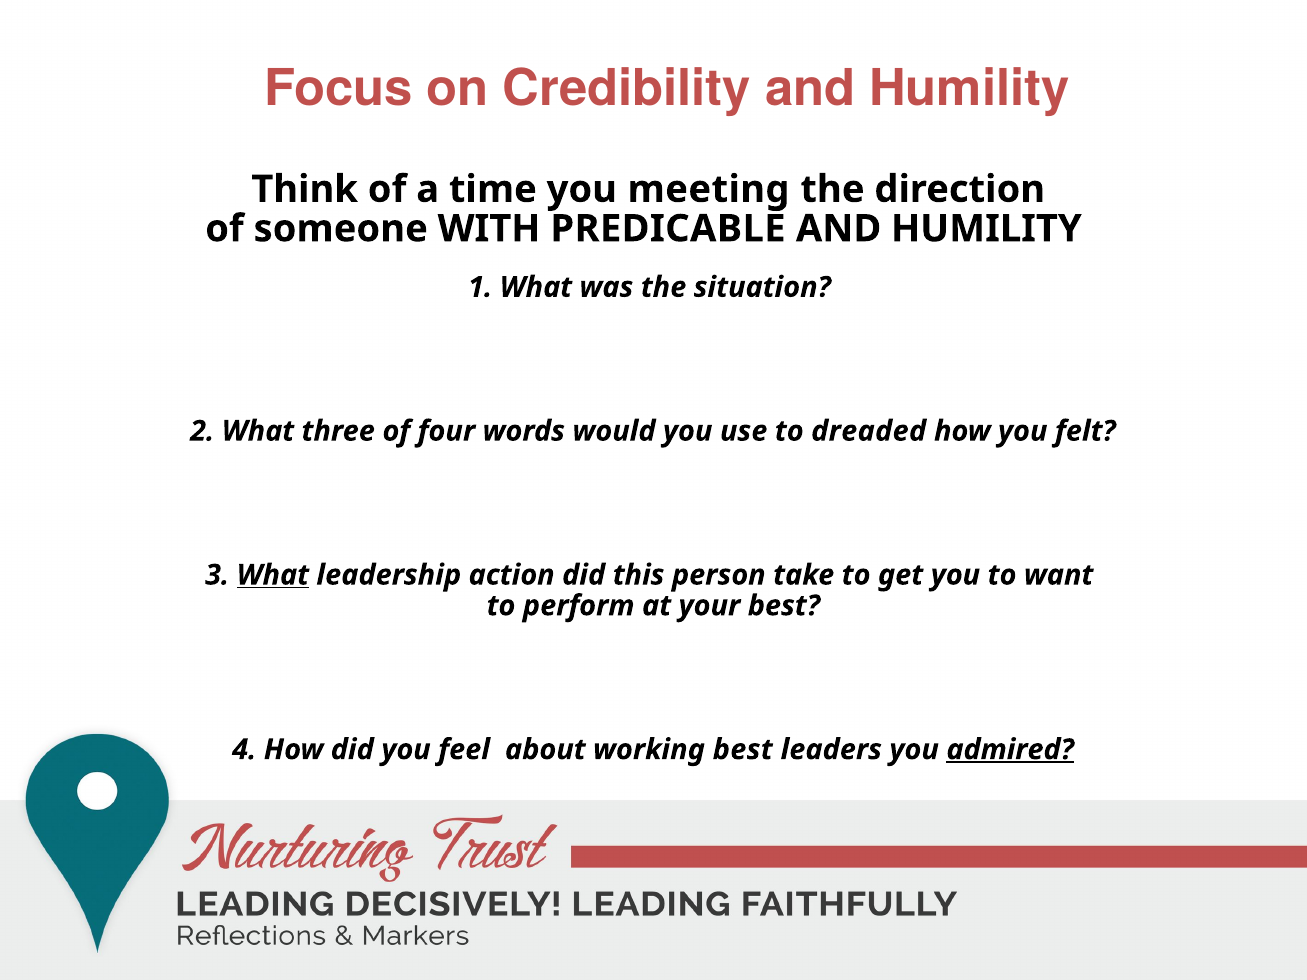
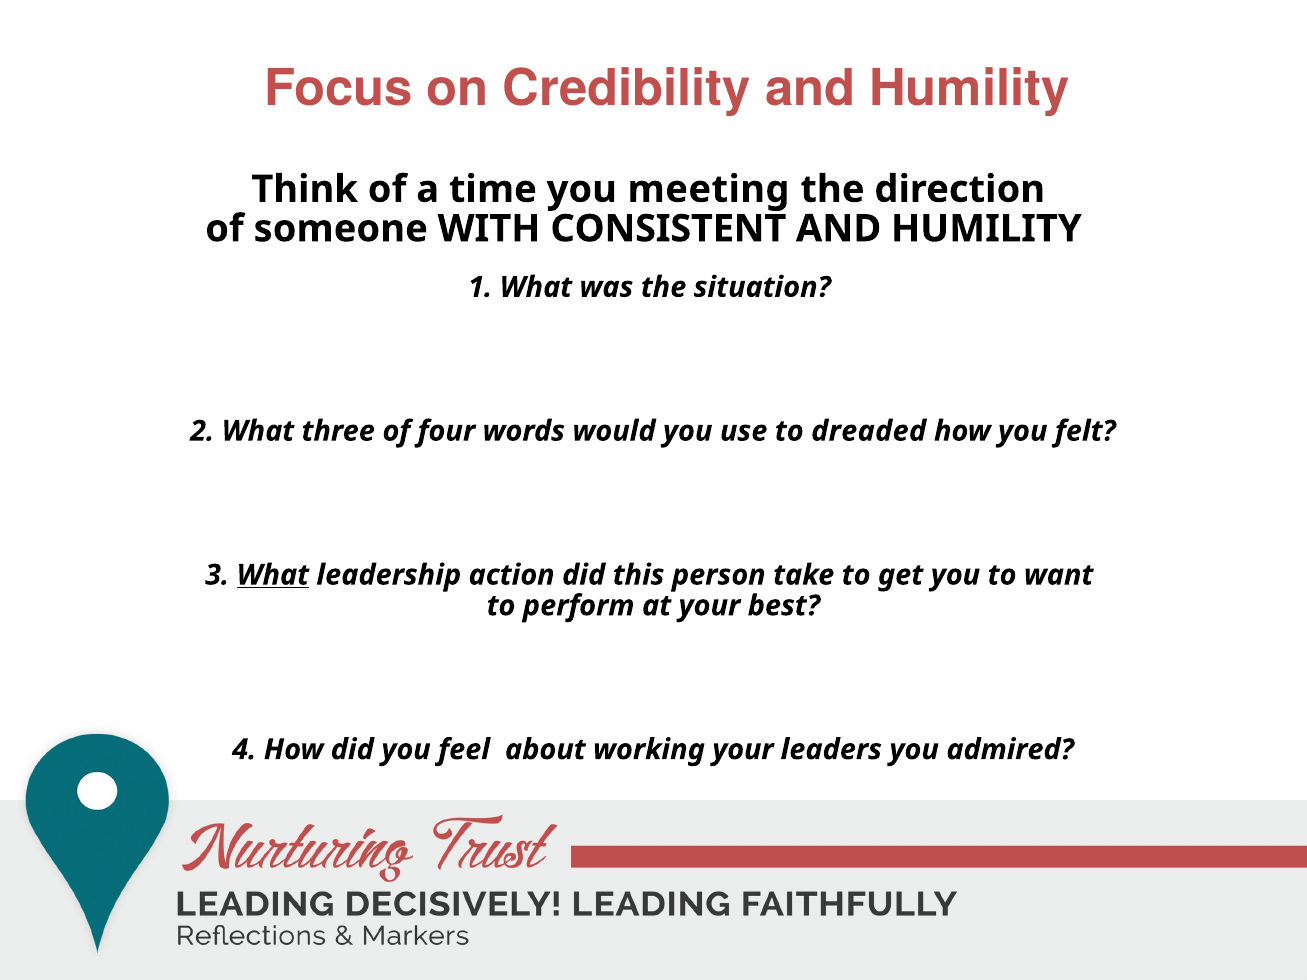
PREDICABLE: PREDICABLE -> CONSISTENT (668, 229)
working best: best -> your (743, 750)
admired underline: present -> none (1010, 750)
